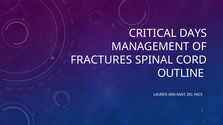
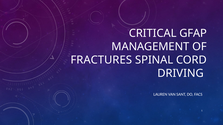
DAYS: DAYS -> GFAP (193, 33)
OUTLINE: OUTLINE -> DRIVING (181, 73)
